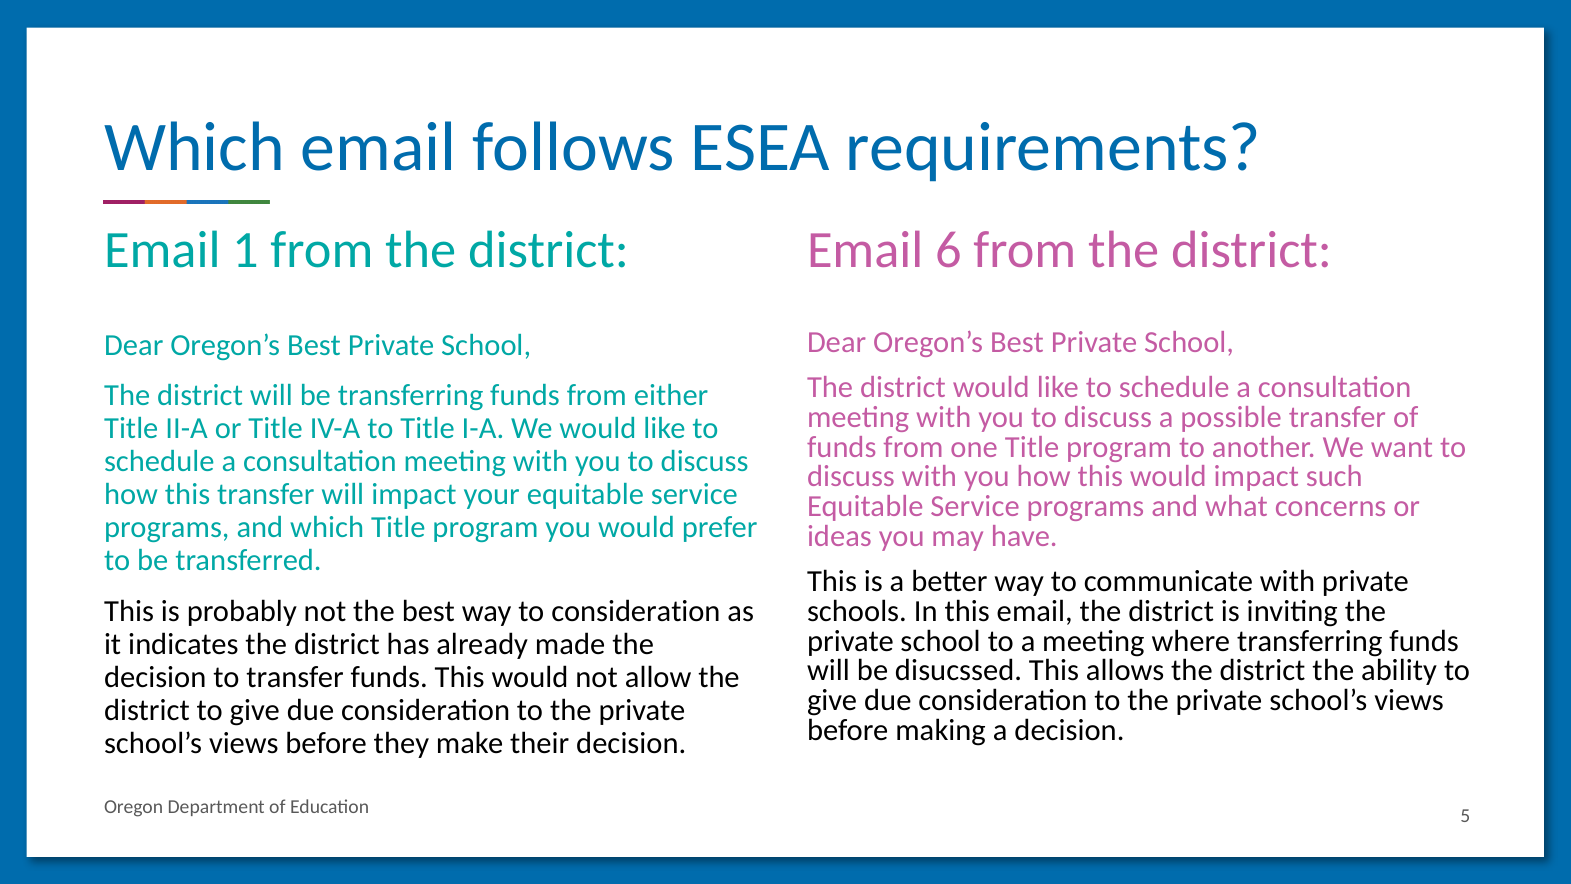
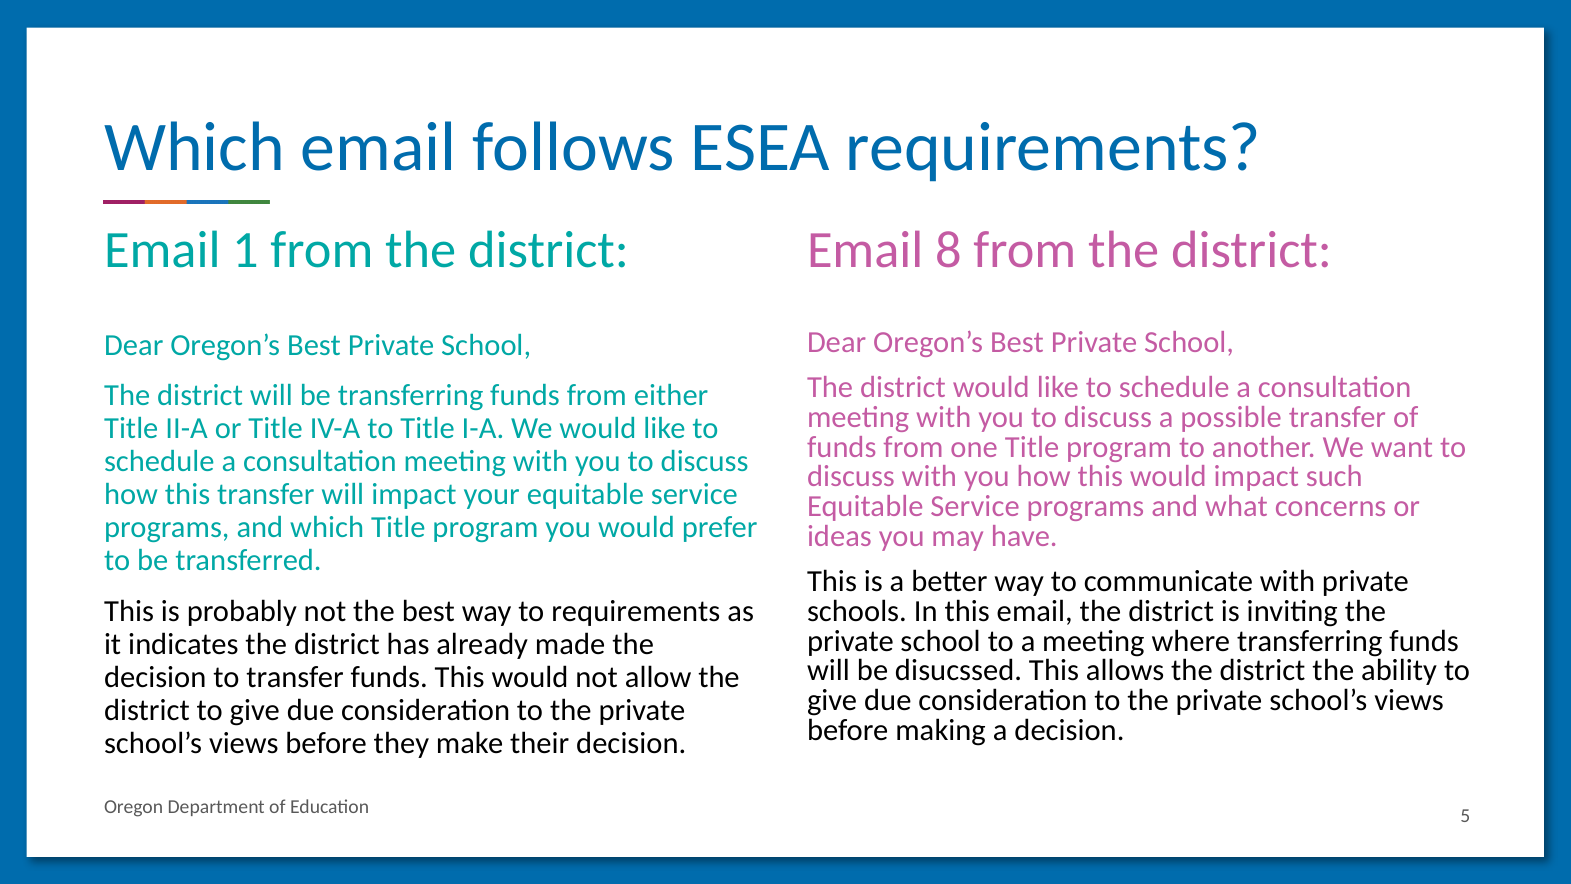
6: 6 -> 8 (948, 250)
to consideration: consideration -> requirements (636, 611)
